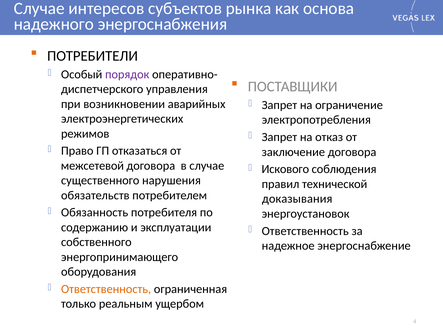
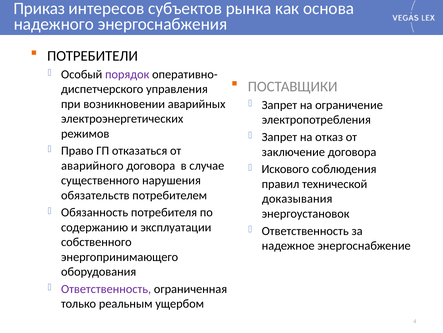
Случае: Случае -> Приказ (39, 8)
межсетевой: межсетевой -> аварийного (92, 165)
Ответственность colour: orange -> purple (106, 288)
